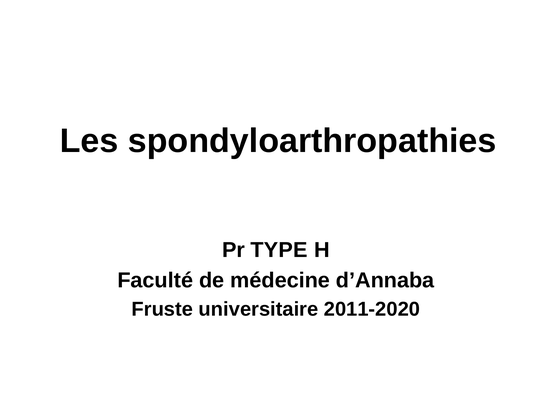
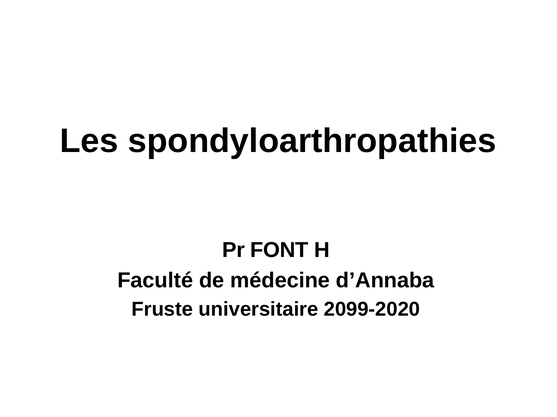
TYPE: TYPE -> FONT (279, 251)
2011-2020: 2011-2020 -> 2099-2020 (372, 310)
